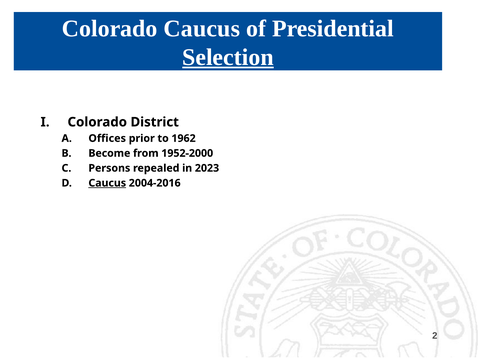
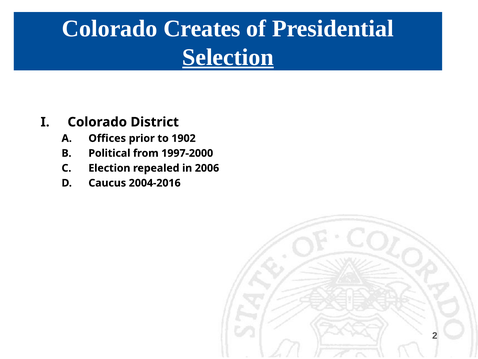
Colorado Caucus: Caucus -> Creates (202, 28)
1962: 1962 -> 1902 (184, 138)
Become: Become -> Political (109, 153)
1952-2000: 1952-2000 -> 1997-2000 (187, 153)
Persons: Persons -> Election (109, 168)
2023: 2023 -> 2006 (207, 168)
Caucus underline: present -> none (107, 183)
